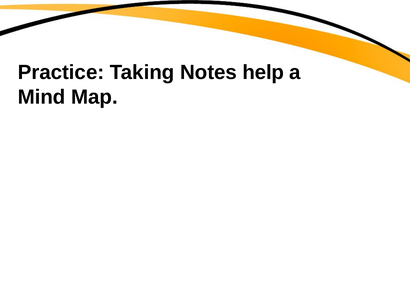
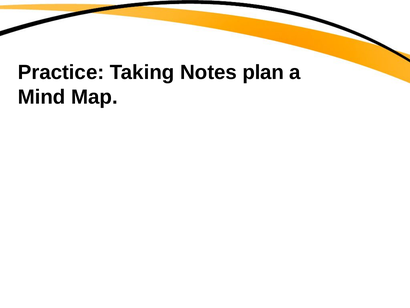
help: help -> plan (263, 72)
